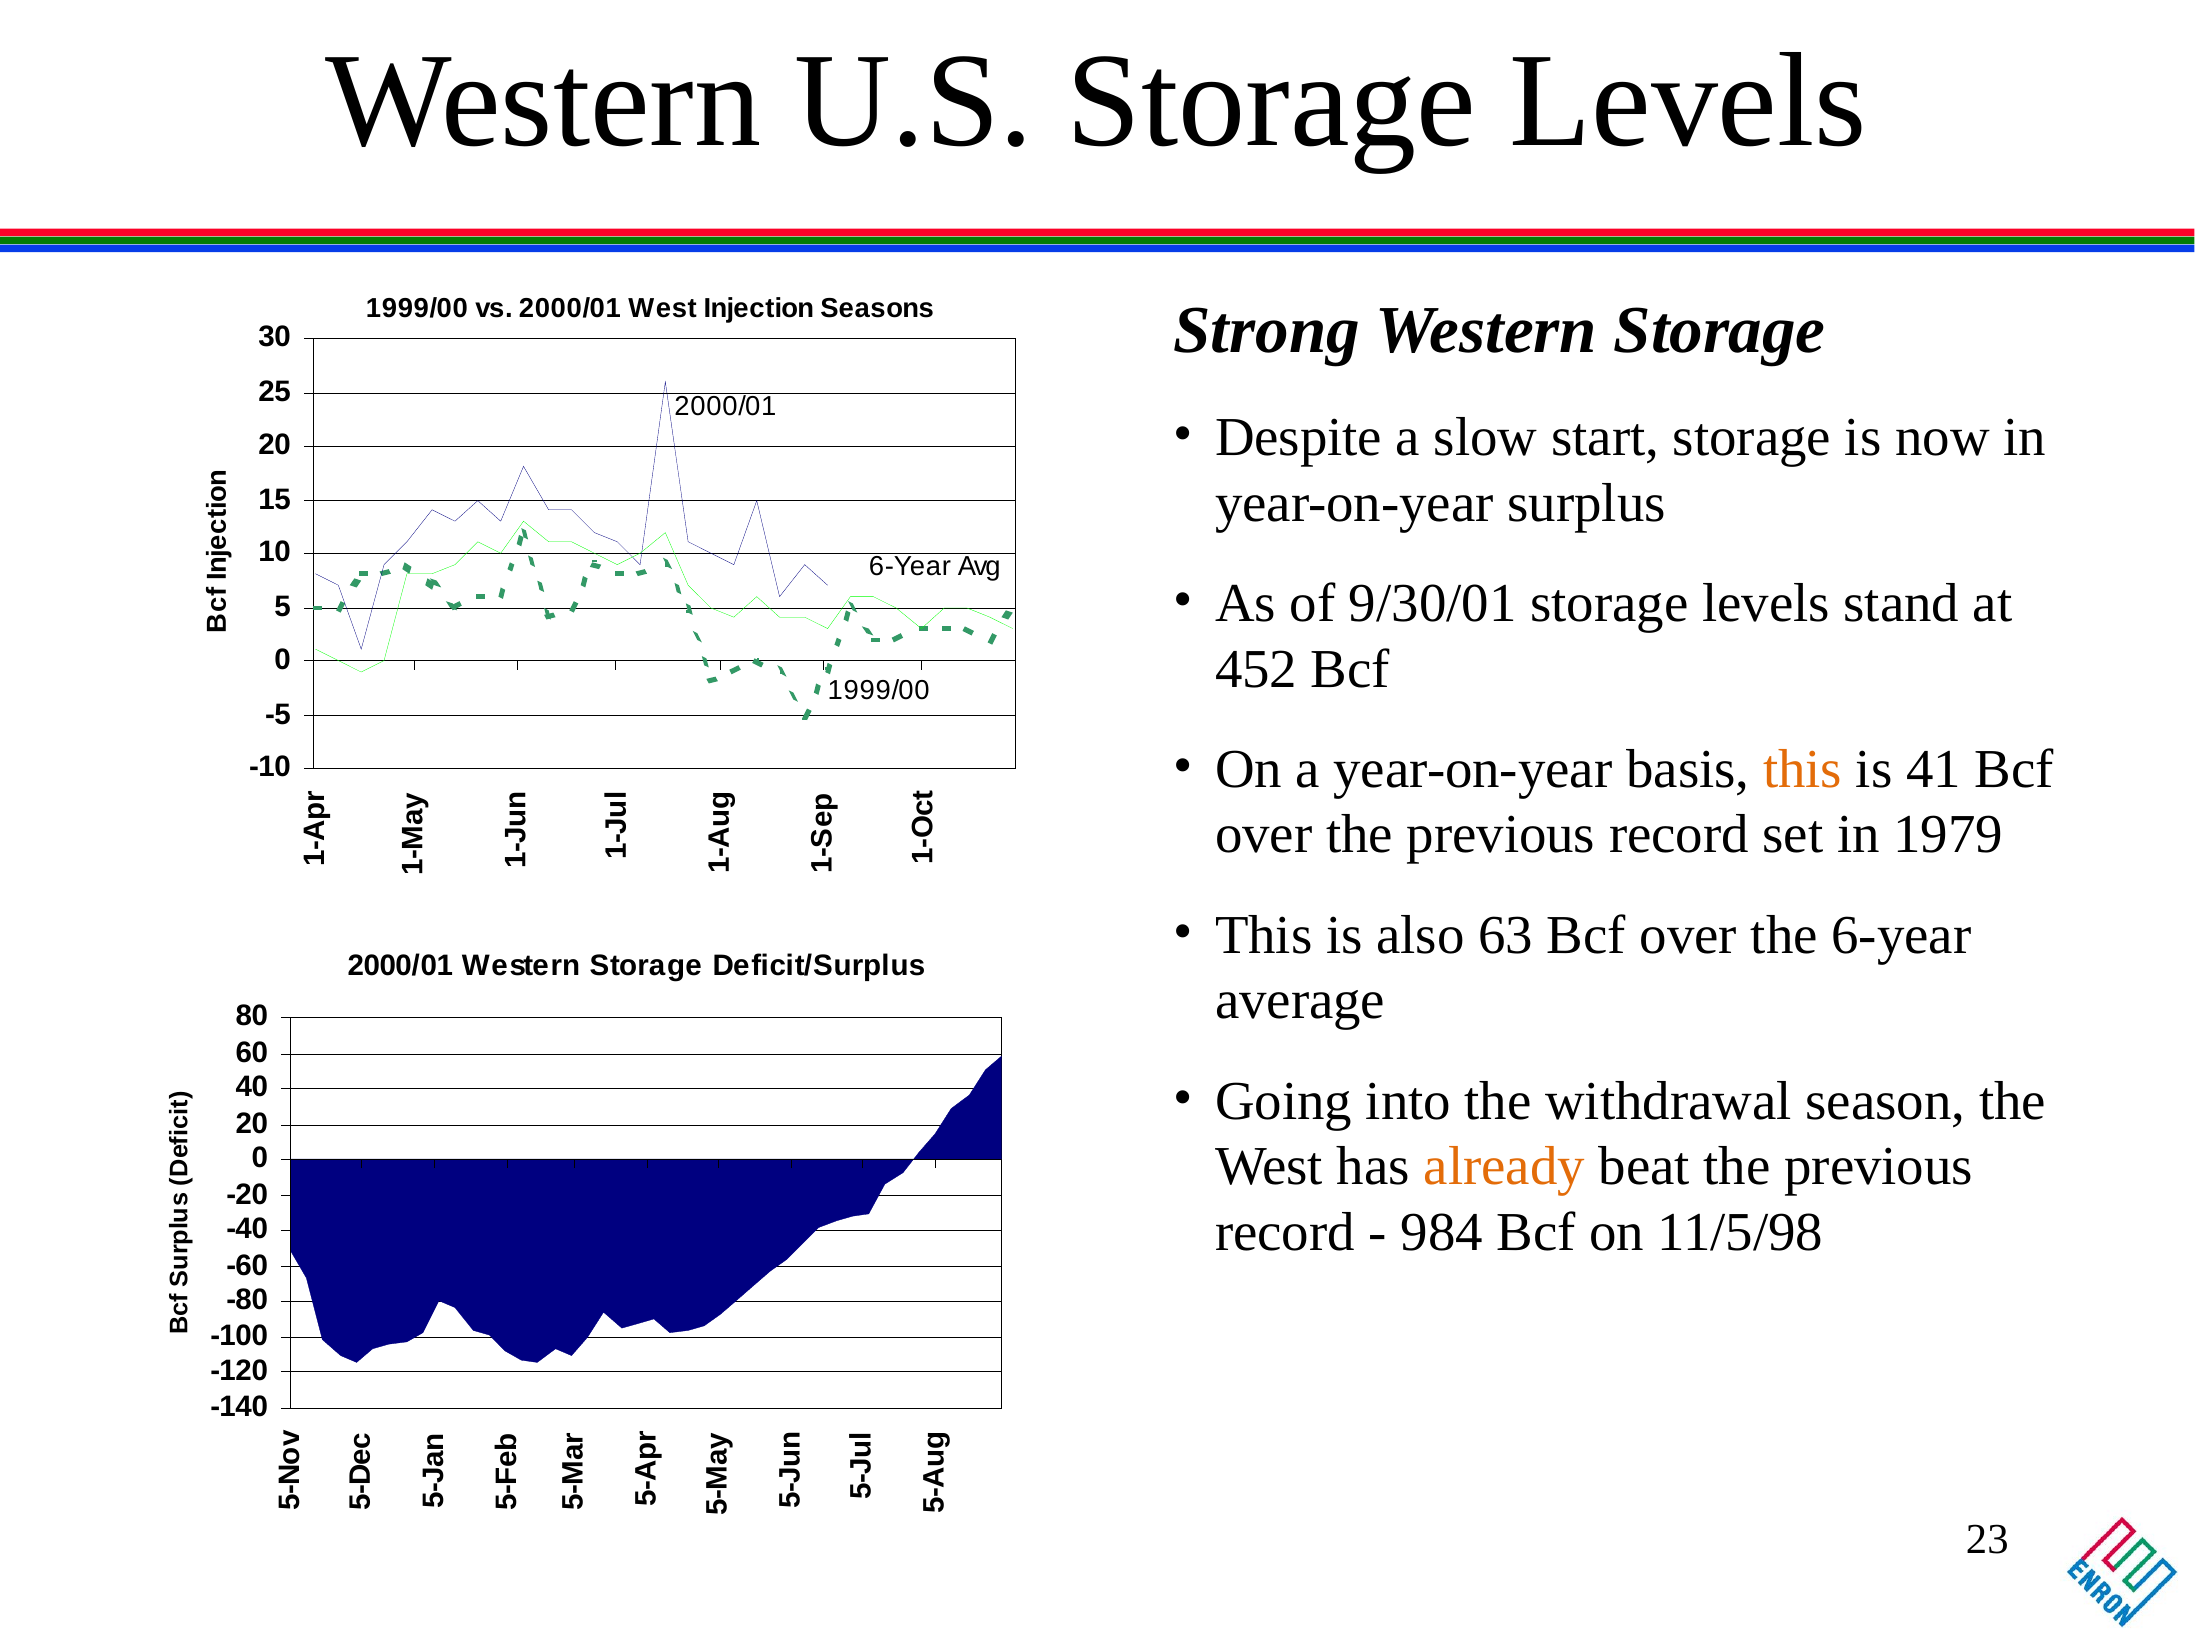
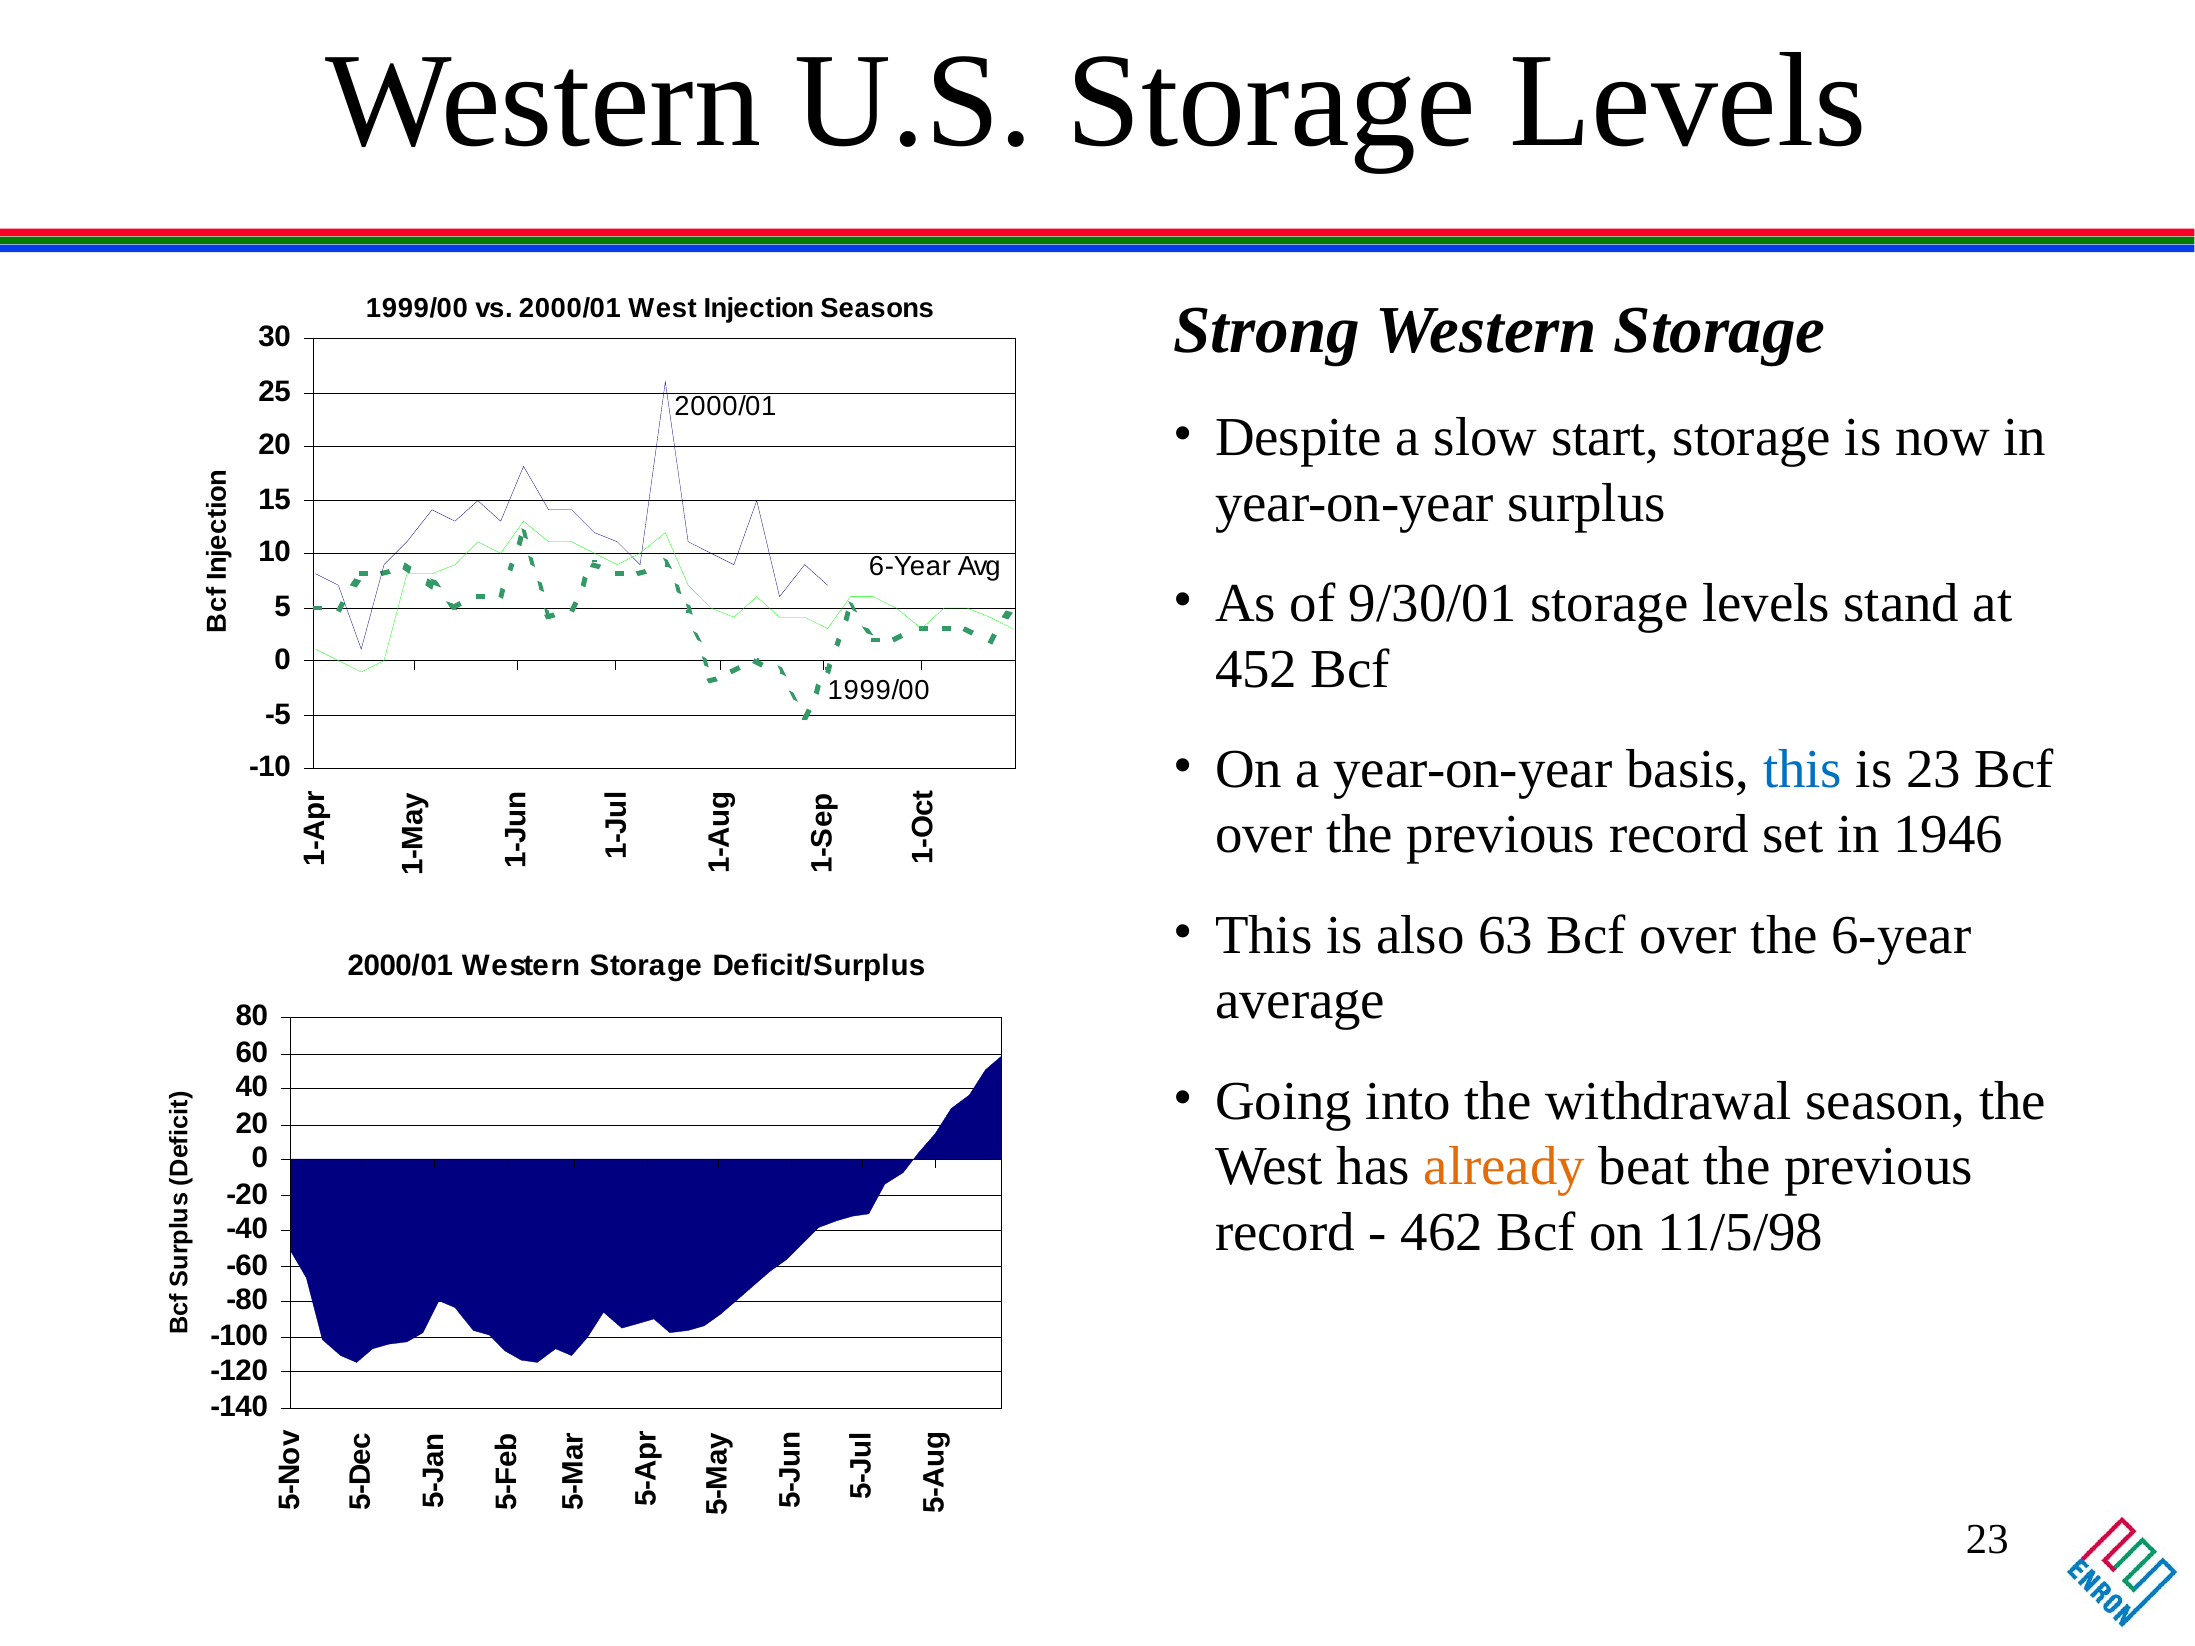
this colour: orange -> blue (1803, 769)
is 41: 41 -> 23 (1934, 769)
1979: 1979 -> 1946 (1948, 835)
984: 984 -> 462 (1442, 1233)
